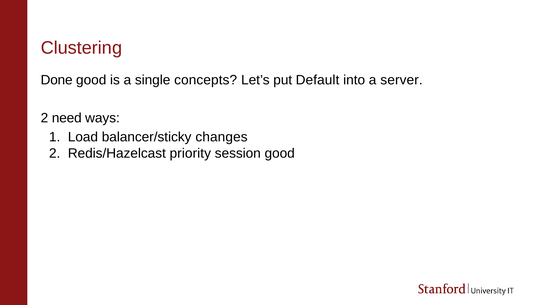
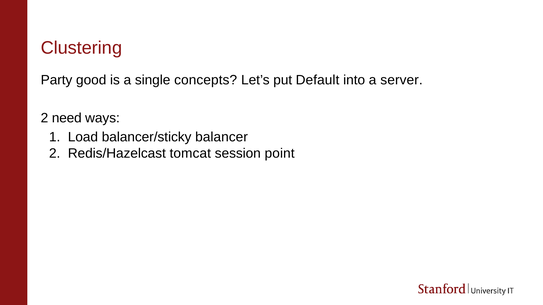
Done: Done -> Party (57, 80)
changes: changes -> balancer (222, 137)
priority: priority -> tomcat (190, 154)
session good: good -> point (280, 154)
